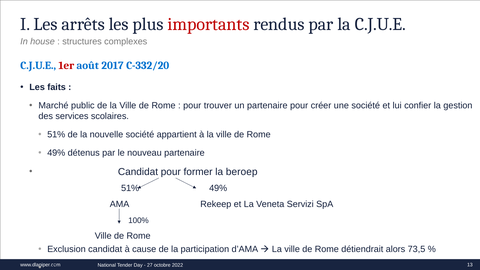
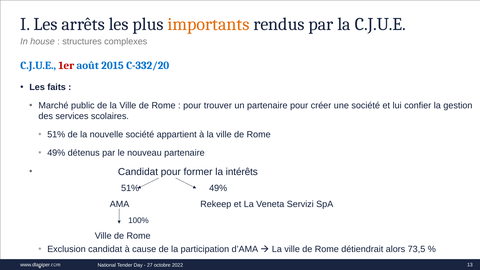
importants colour: red -> orange (209, 24)
2017: 2017 -> 2015 (112, 65)
beroep: beroep -> intérêts (242, 172)
